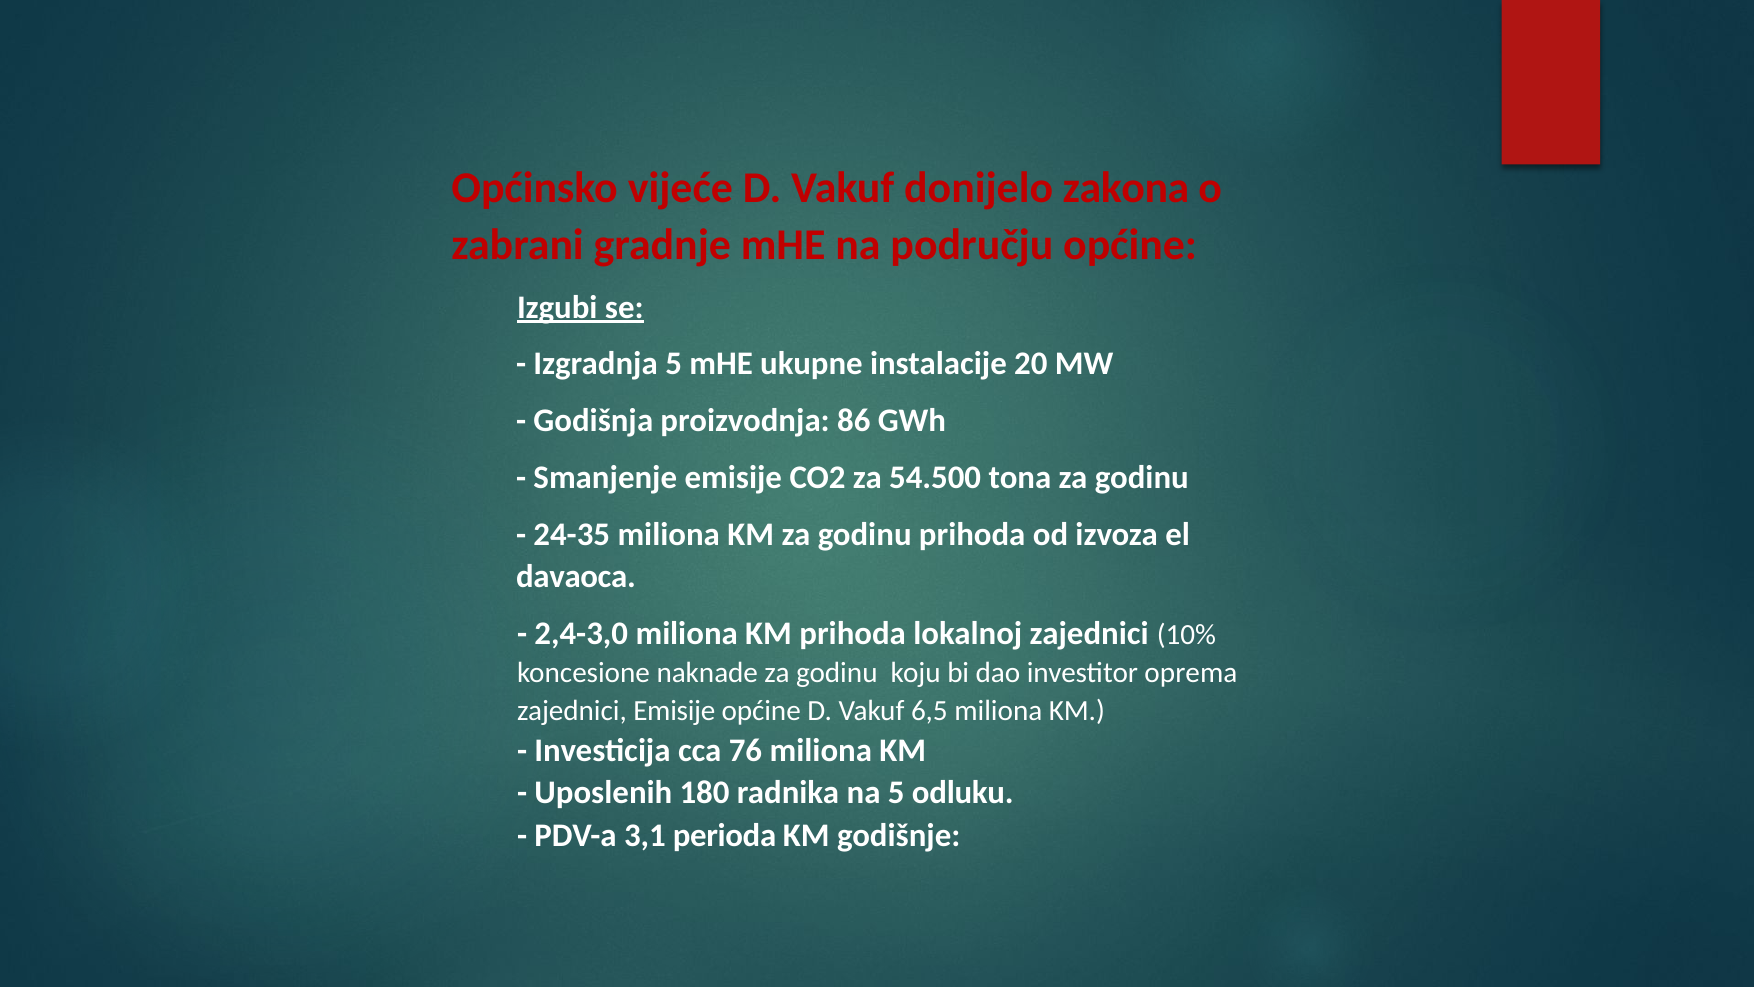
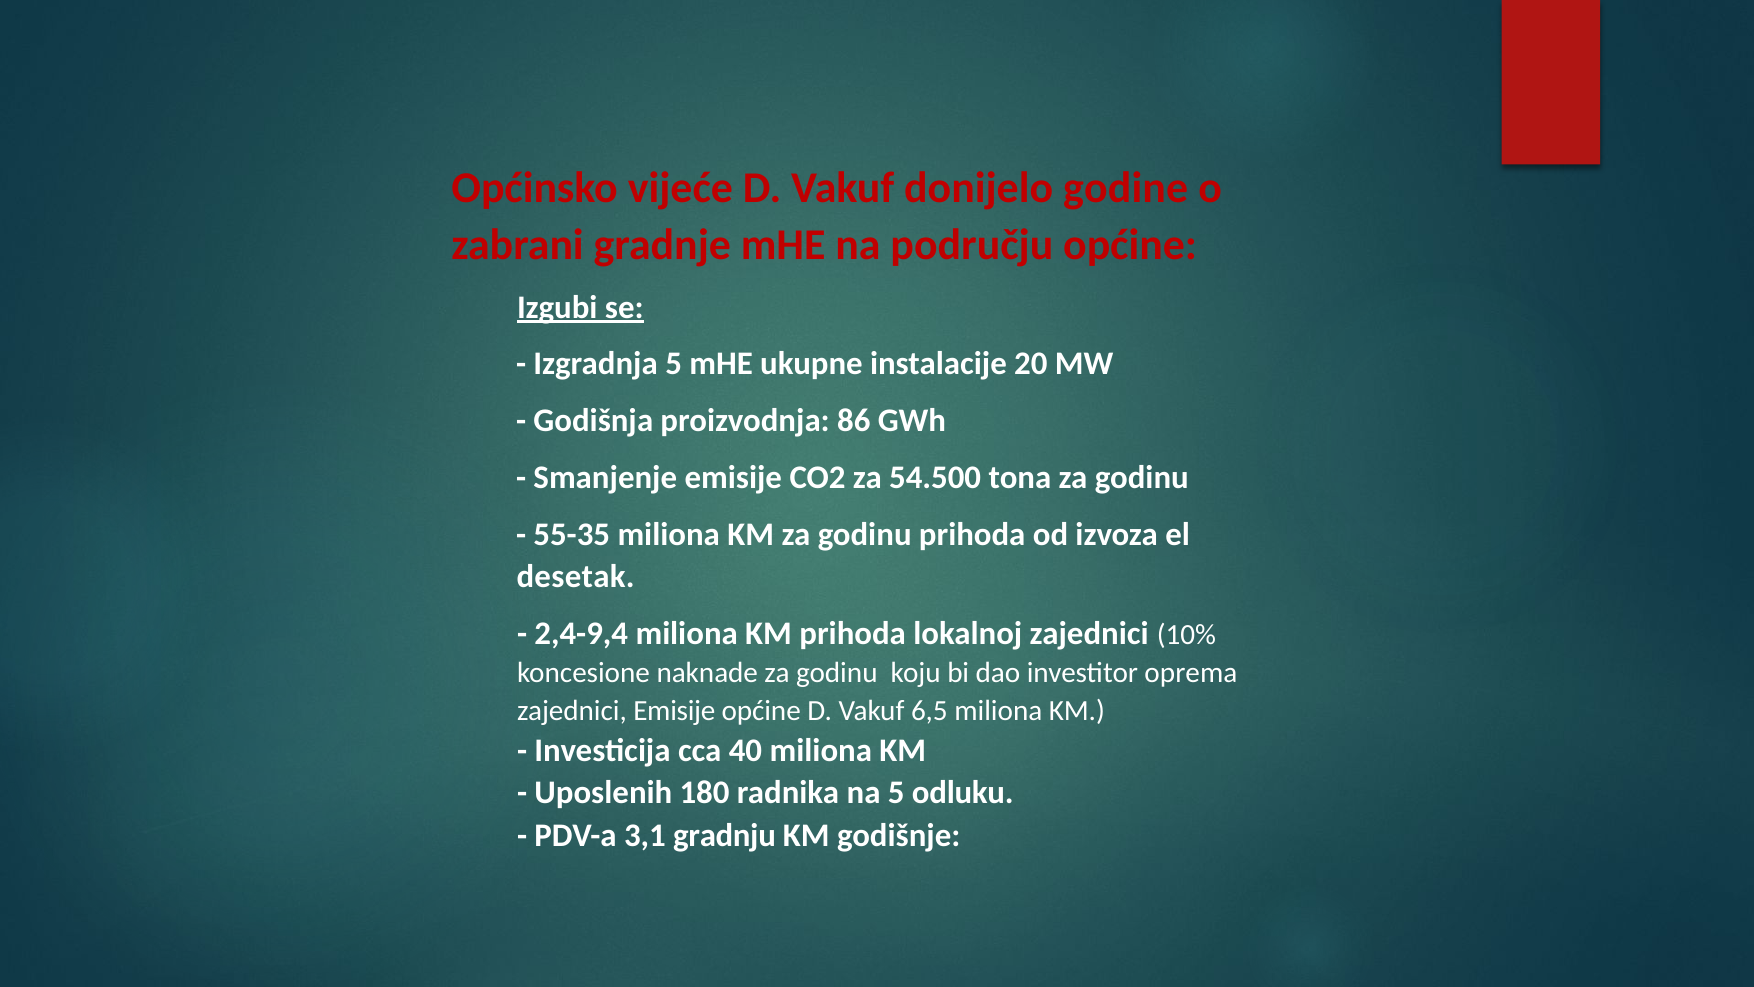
zakona: zakona -> godine (1126, 188)
24-35: 24-35 -> 55-35 (572, 534)
davaoca: davaoca -> desetak (576, 577)
2,4-3,0: 2,4-3,0 -> 2,4-9,4 (581, 633)
76: 76 -> 40 (745, 751)
perioda: perioda -> gradnju (725, 835)
